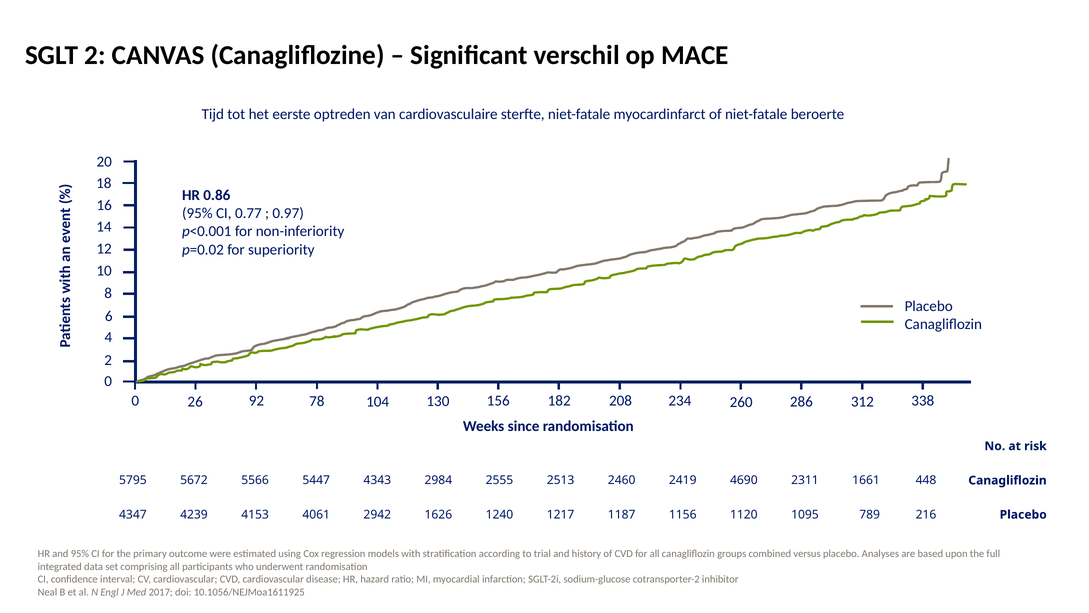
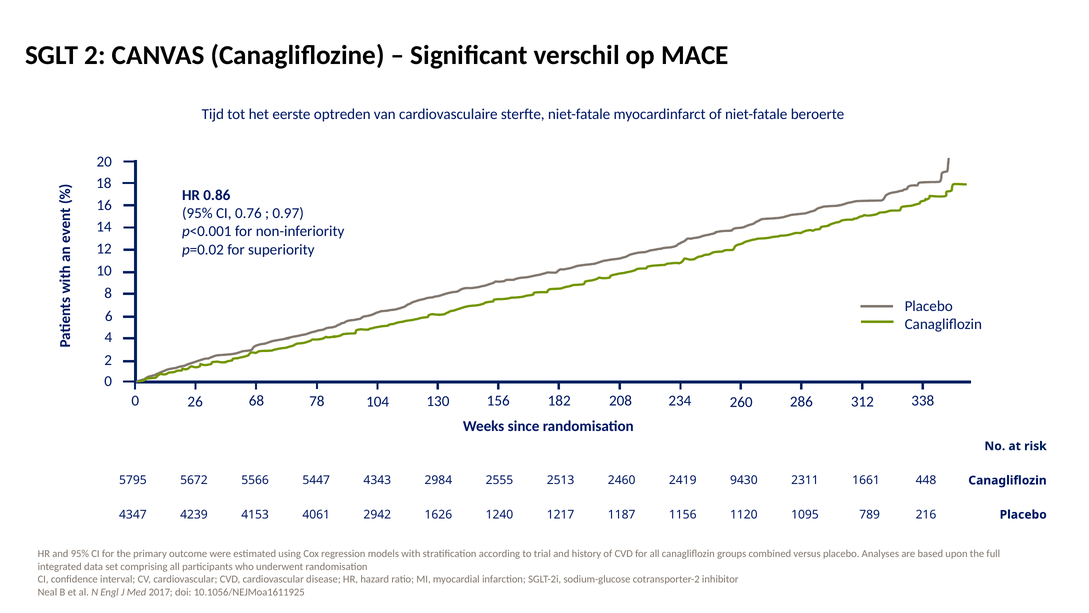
0.77: 0.77 -> 0.76 (248, 213)
92: 92 -> 68 (256, 400)
4690: 4690 -> 9430 (744, 480)
